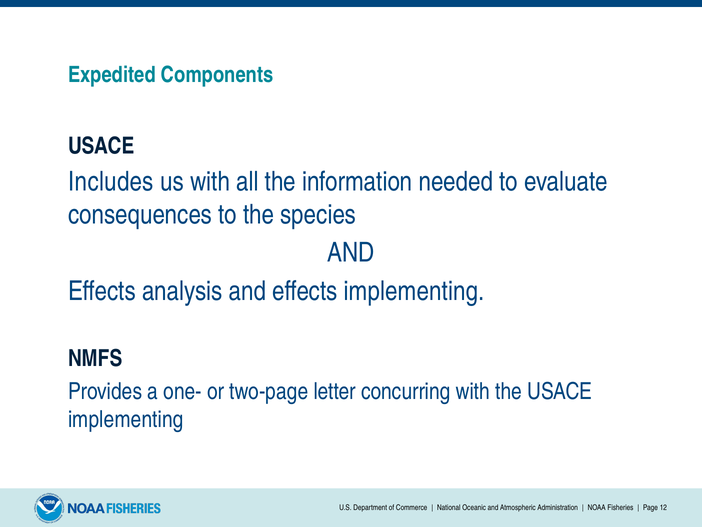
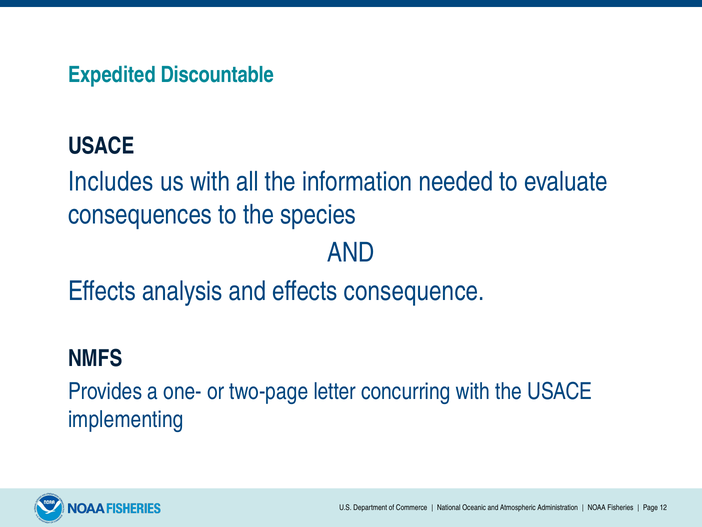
Components: Components -> Discountable (217, 75)
effects implementing: implementing -> consequence (414, 291)
